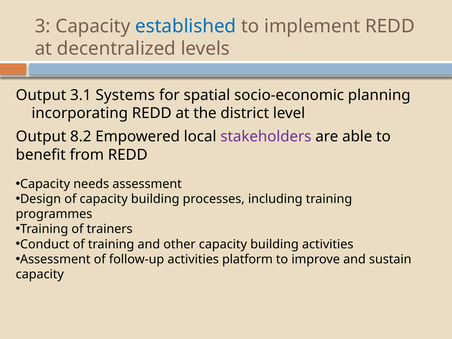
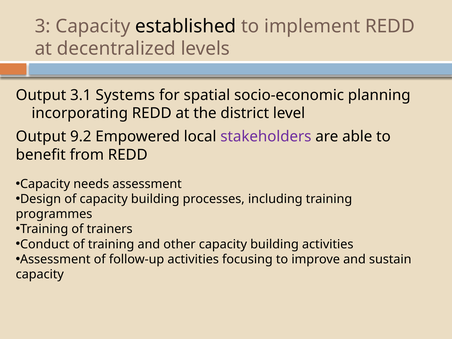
established colour: blue -> black (186, 26)
8.2: 8.2 -> 9.2 (81, 137)
platform: platform -> focusing (247, 259)
